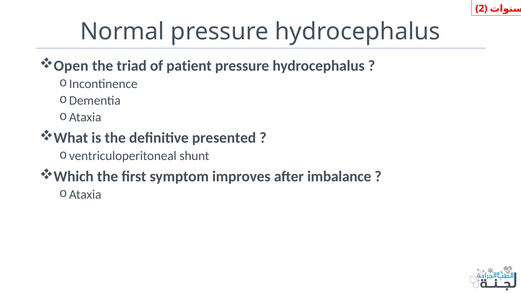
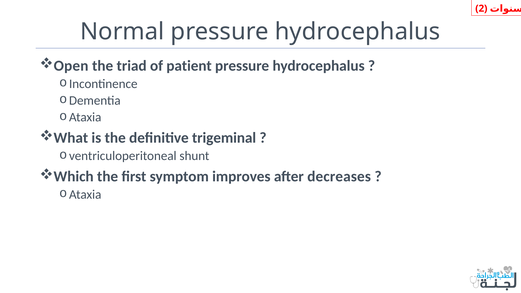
presented: presented -> trigeminal (224, 138)
imbalance: imbalance -> decreases (339, 177)
